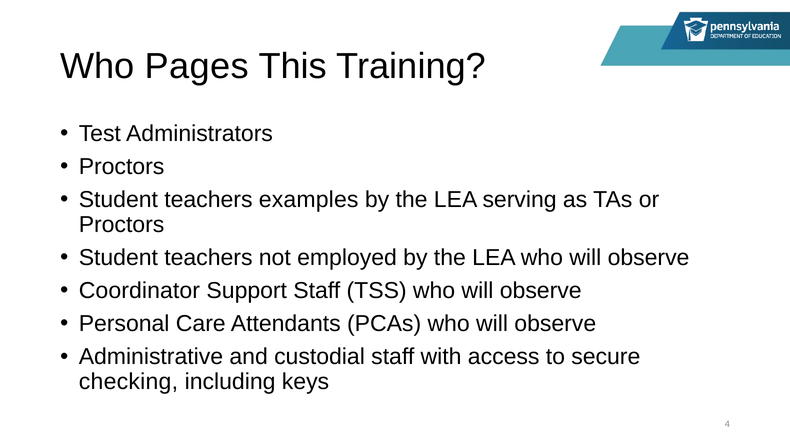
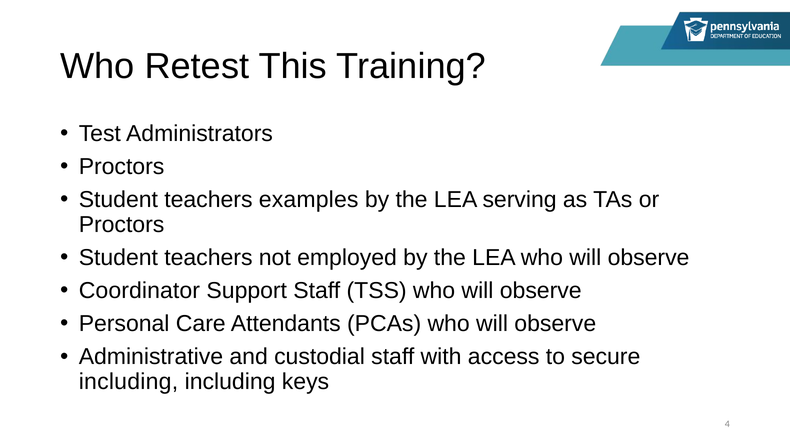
Pages: Pages -> Retest (197, 66)
checking: checking -> including (128, 382)
